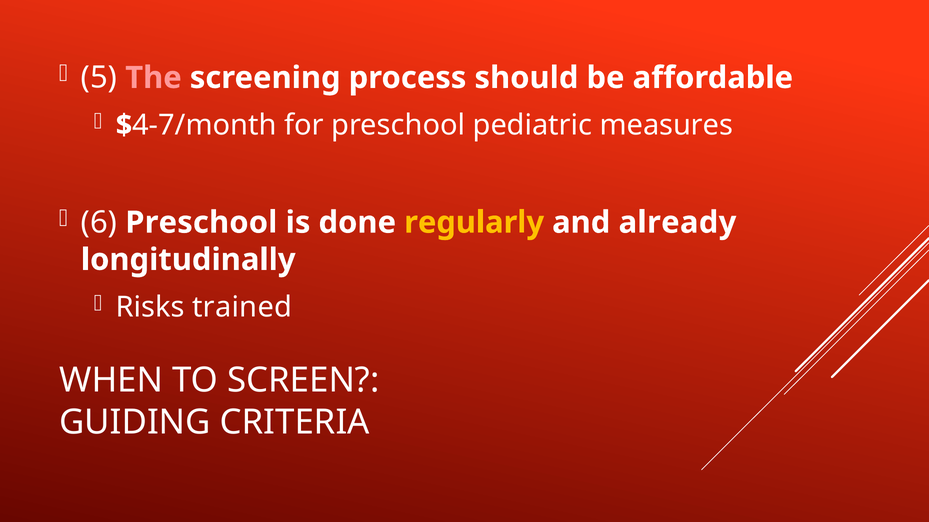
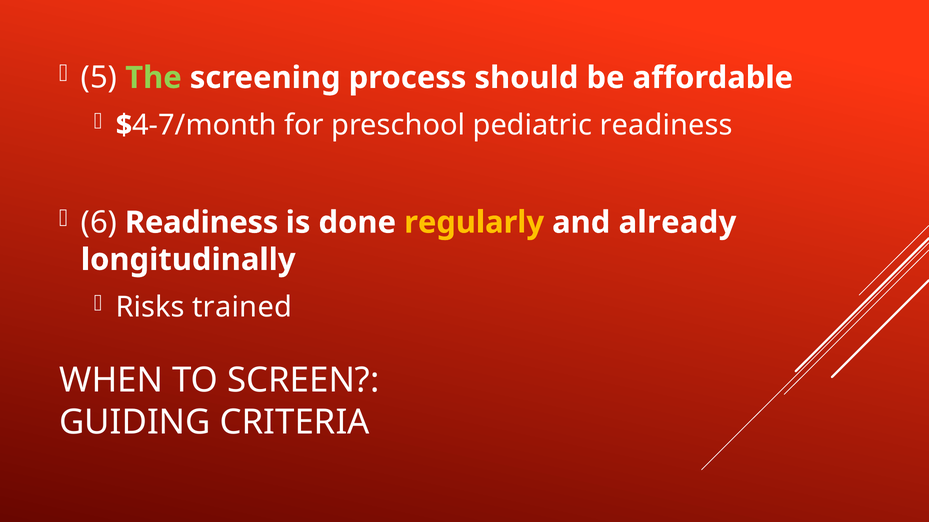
The colour: pink -> light green (153, 78)
pediatric measures: measures -> readiness (666, 125)
6 Preschool: Preschool -> Readiness (202, 223)
